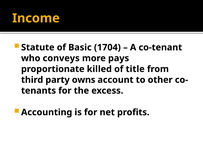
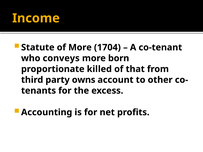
of Basic: Basic -> More (80, 47)
pays: pays -> born (119, 58)
title: title -> that (135, 69)
